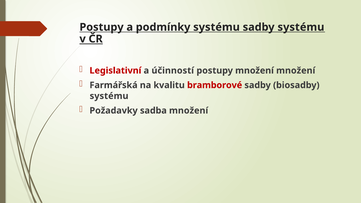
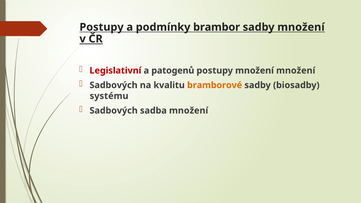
podmínky systému: systému -> brambor (217, 27)
sadby systému: systému -> množení (301, 27)
účinností: účinností -> patogenů (173, 71)
Farmářská: Farmářská -> Sadbových (114, 85)
bramborové colour: red -> orange (215, 85)
Požadavky: Požadavky -> Sadbových (114, 111)
